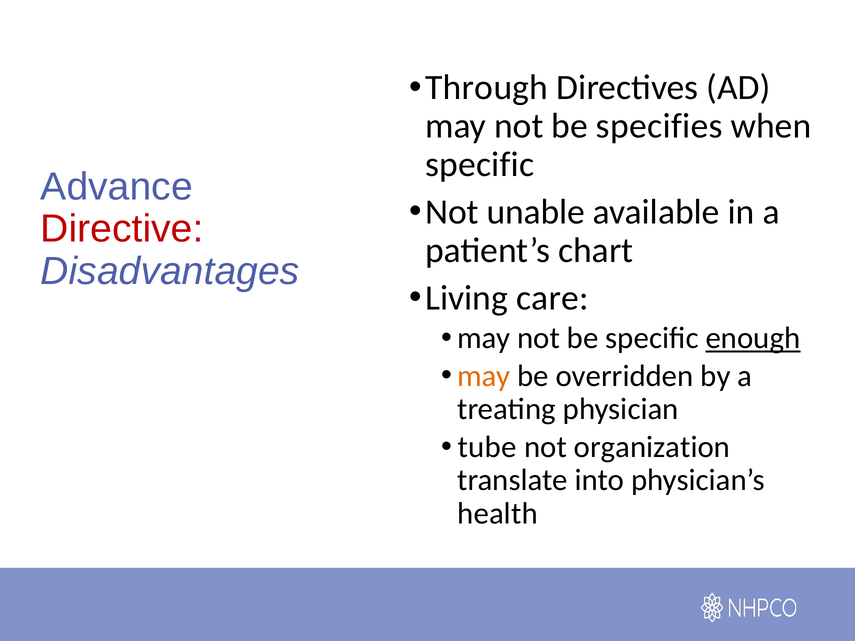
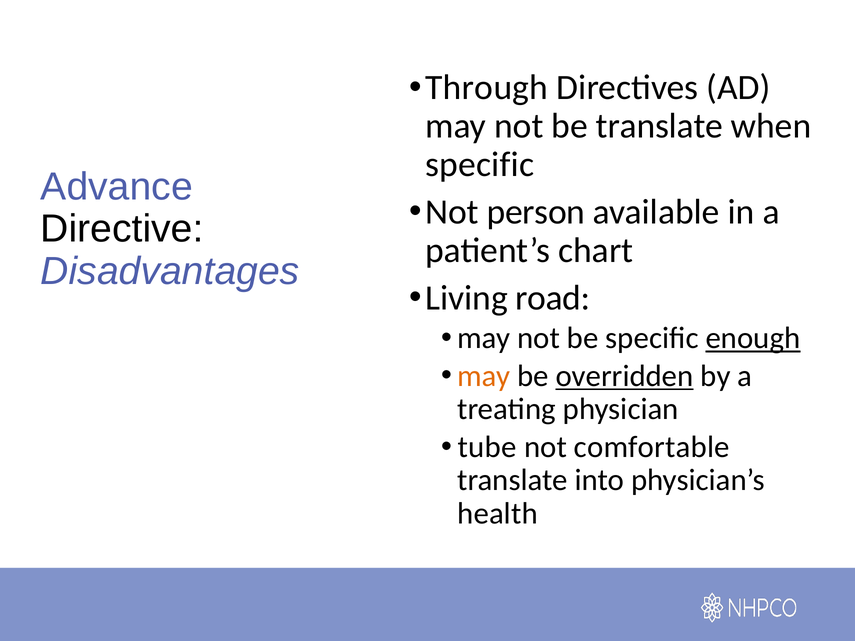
be specifies: specifies -> translate (660, 126)
unable: unable -> person (536, 212)
Directive colour: red -> black (122, 229)
care: care -> road (553, 298)
overridden underline: none -> present (625, 376)
organization: organization -> comfortable (652, 447)
